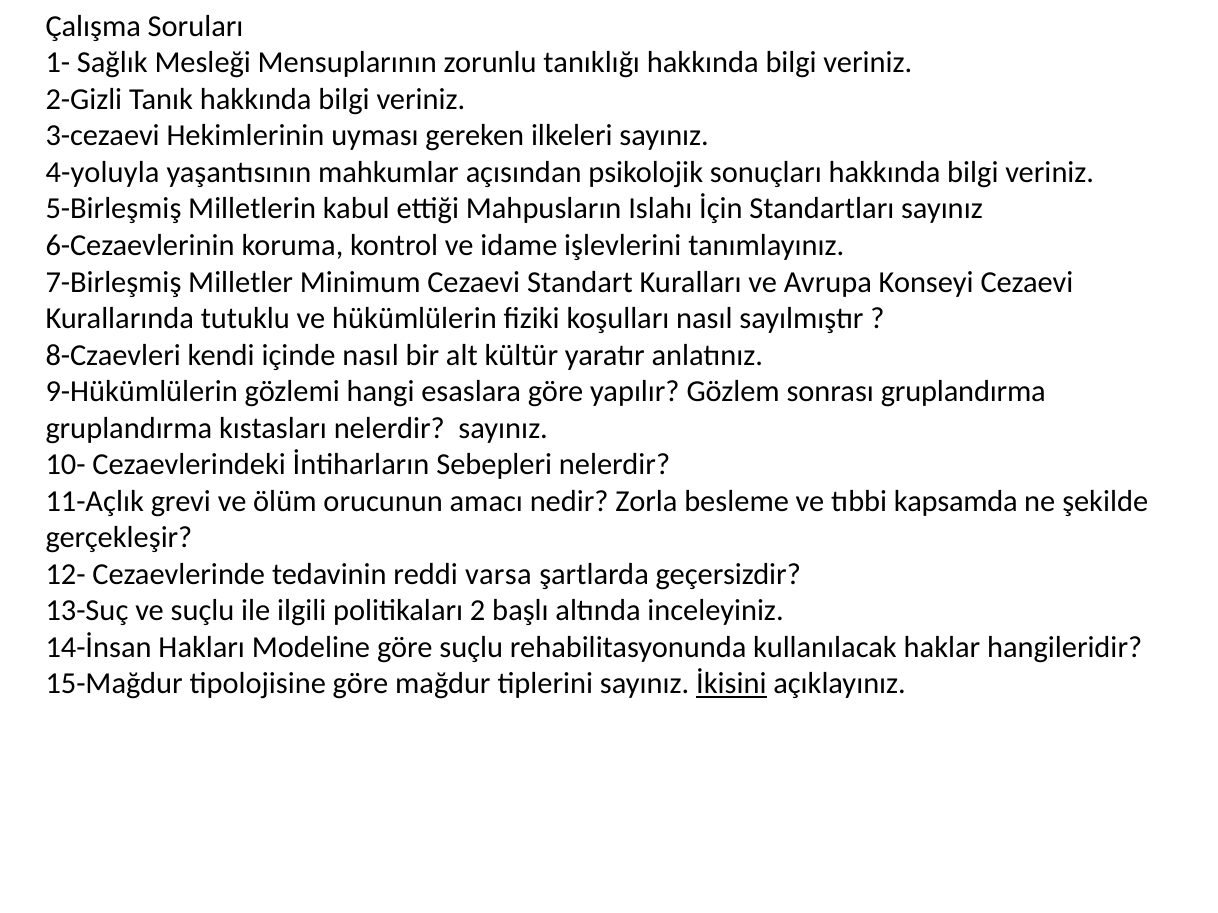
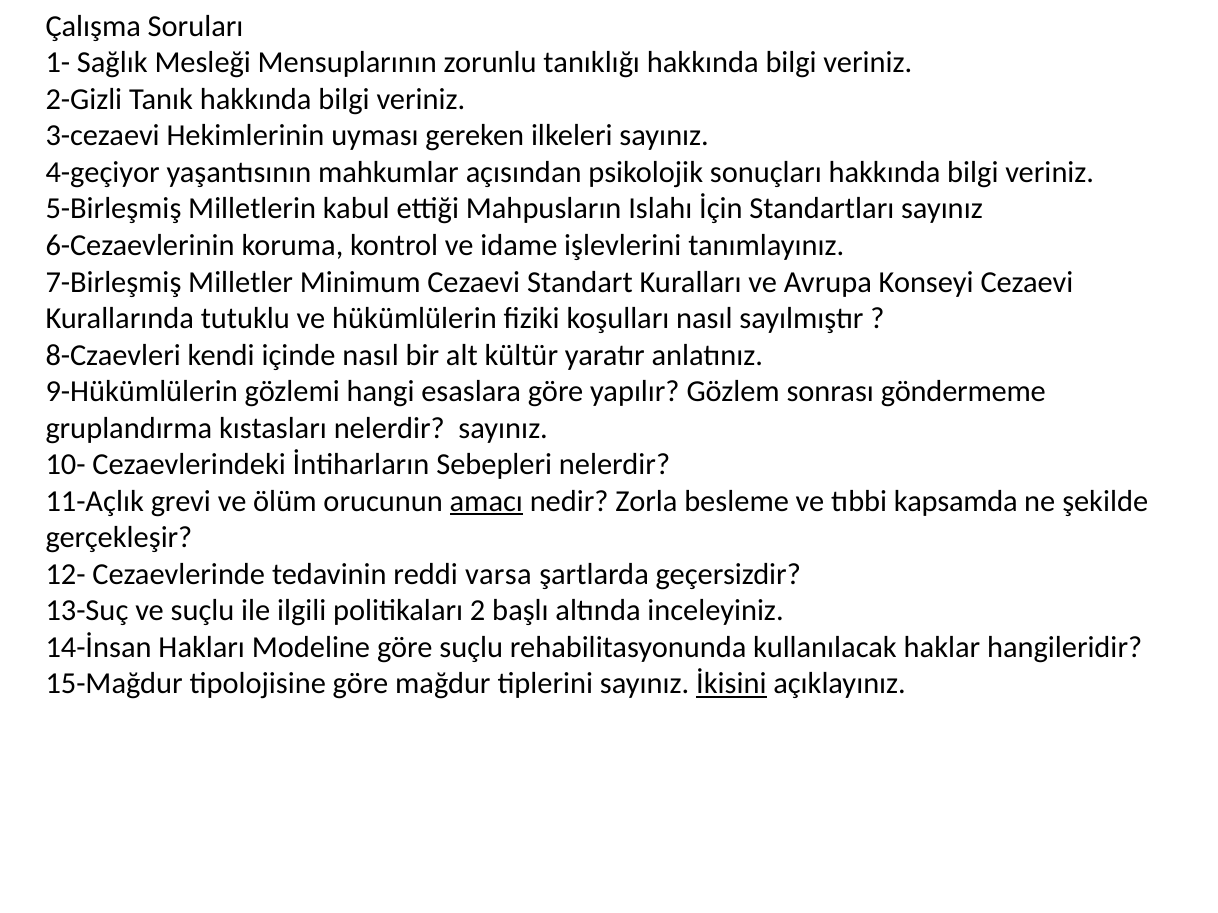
4-yoluyla: 4-yoluyla -> 4-geçiyor (103, 173)
sonrası gruplandırma: gruplandırma -> göndermeme (963, 392)
amacı underline: none -> present (486, 501)
